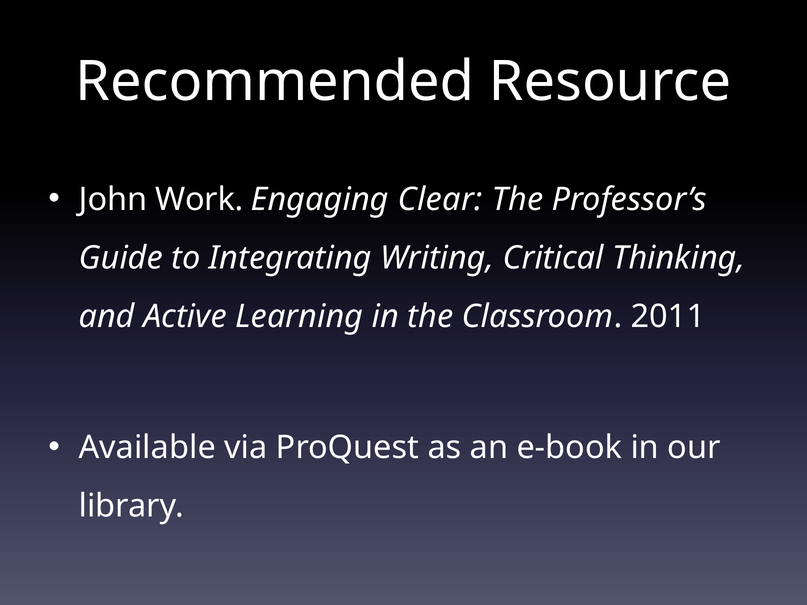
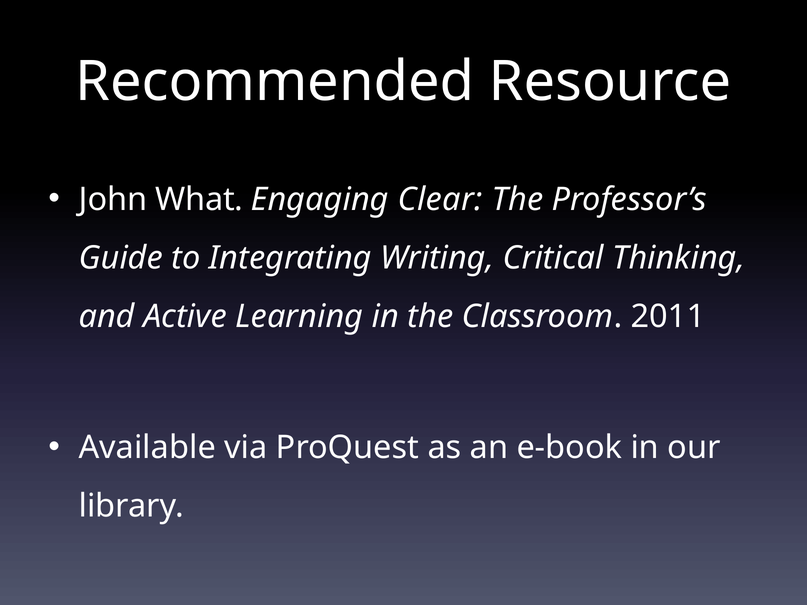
Work: Work -> What (199, 199)
